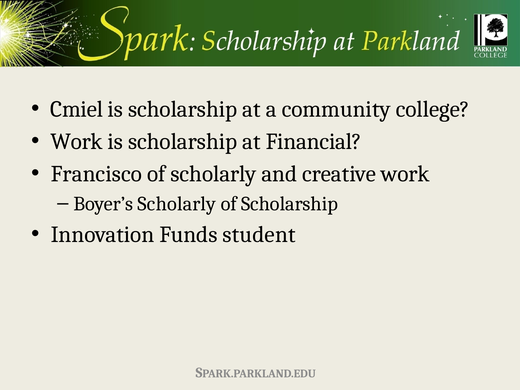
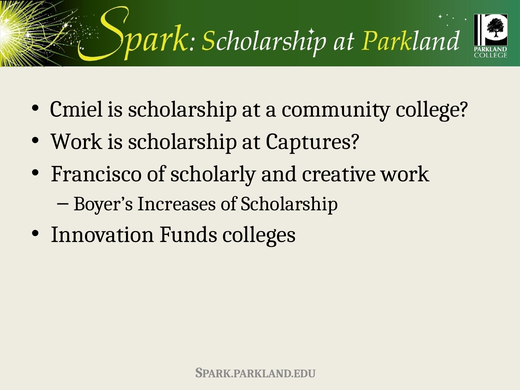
Financial: Financial -> Captures (314, 141)
Boyer’s Scholarly: Scholarly -> Increases (177, 204)
student: student -> colleges (259, 235)
